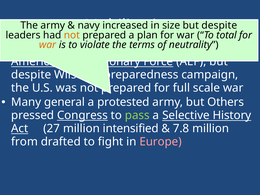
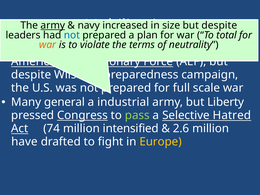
army underline: none -> present (53, 25)
not colour: orange -> blue (72, 35)
protested: protested -> industrial (123, 102)
Others: Others -> Liberty (226, 102)
History: History -> Hatred (232, 115)
27: 27 -> 74 (52, 128)
7.8: 7.8 -> 2.6 (181, 128)
from: from -> have (24, 142)
Europe colour: pink -> yellow (161, 142)
